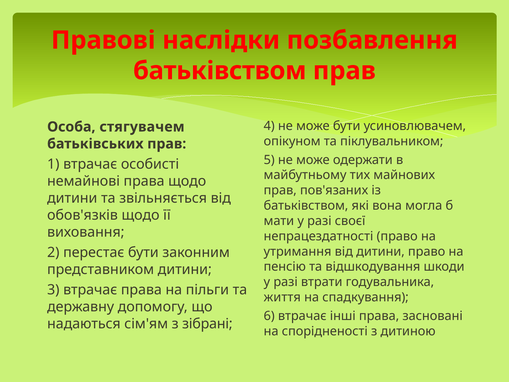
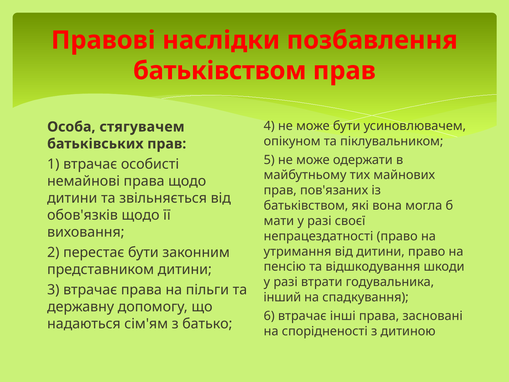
життя: життя -> інший (282, 297)
зібрані: зібрані -> батько (207, 324)
